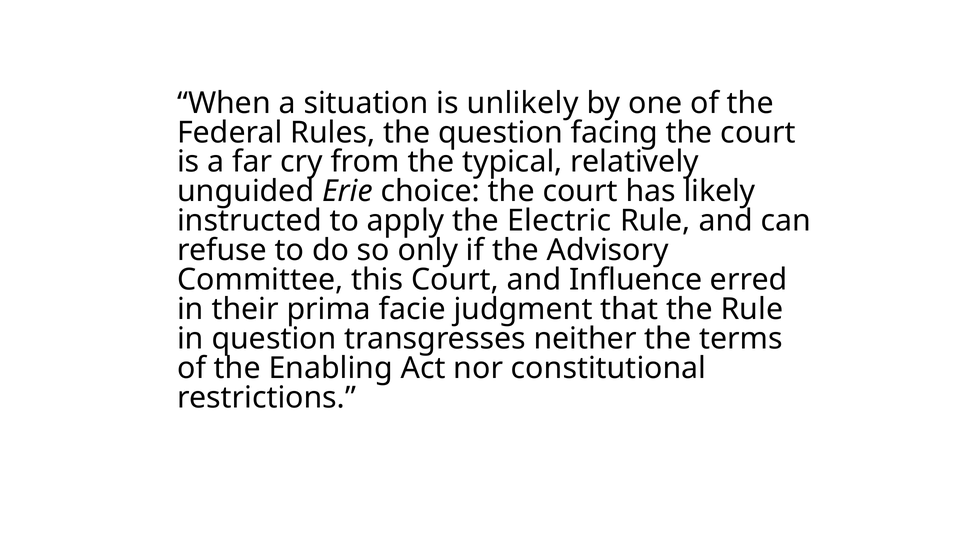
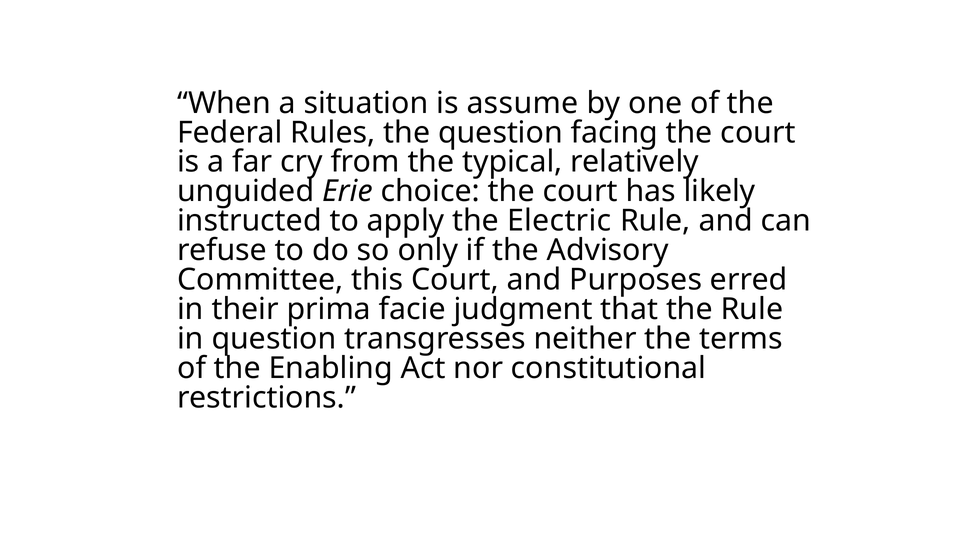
unlikely: unlikely -> assume (523, 103)
Influence: Influence -> Purposes (636, 280)
